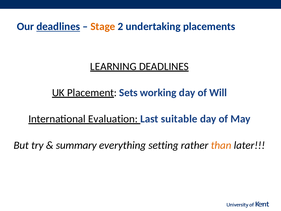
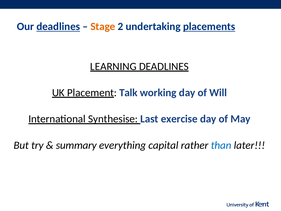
placements underline: none -> present (209, 26)
Sets: Sets -> Talk (128, 93)
Evaluation: Evaluation -> Synthesise (113, 119)
suitable: suitable -> exercise (179, 119)
setting: setting -> capital (163, 145)
than colour: orange -> blue (221, 145)
